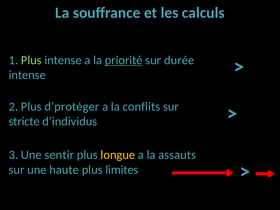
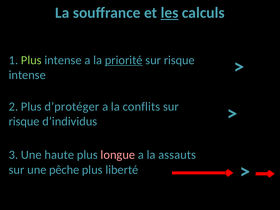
les underline: none -> present (170, 13)
durée: durée -> risque (179, 60)
stricte: stricte -> risque (24, 121)
sentir: sentir -> haute (59, 155)
longue colour: yellow -> pink (118, 155)
haute: haute -> pêche (64, 170)
limites: limites -> liberté (122, 170)
